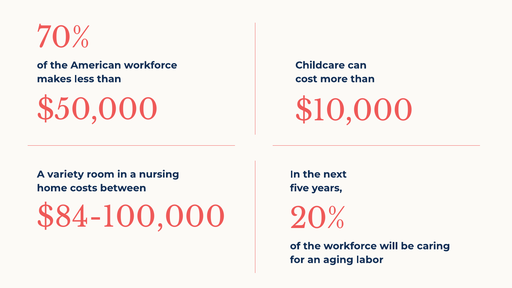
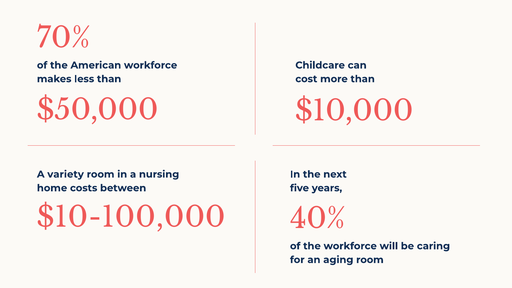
$84-100,000: $84-100,000 -> $10-100,000 (131, 217)
20%: 20% -> 40% (318, 219)
aging labor: labor -> room (370, 260)
